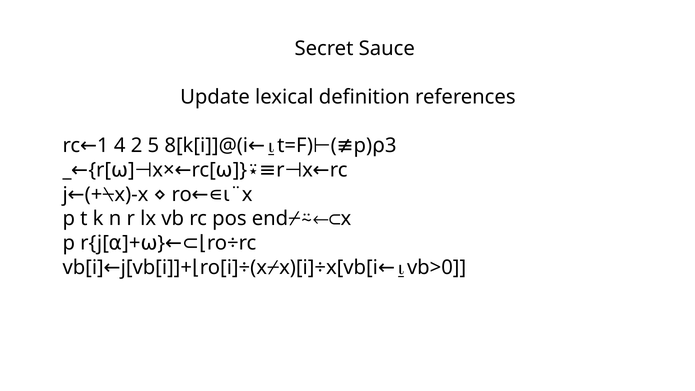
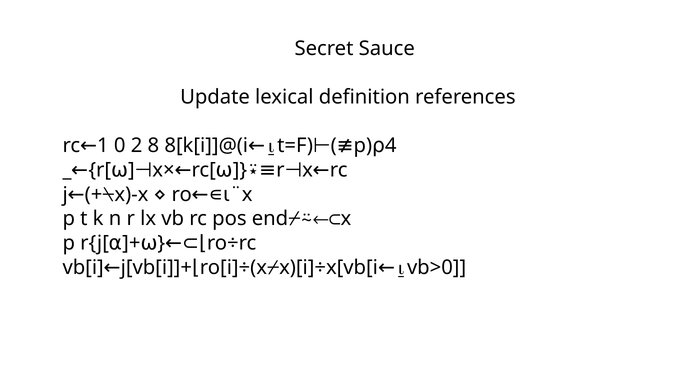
4: 4 -> 0 (120, 146)
5: 5 -> 8 (153, 146)
3: 3 -> 4 (391, 146)
